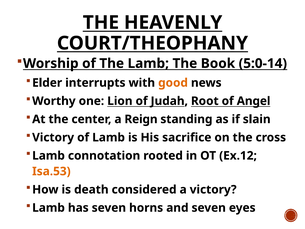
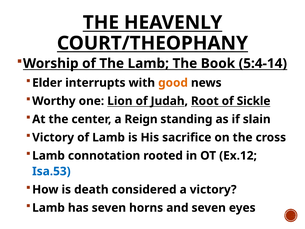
5:0-14: 5:0-14 -> 5:4-14 (263, 63)
Angel: Angel -> Sickle (254, 101)
Isa.53 colour: orange -> blue (51, 171)
